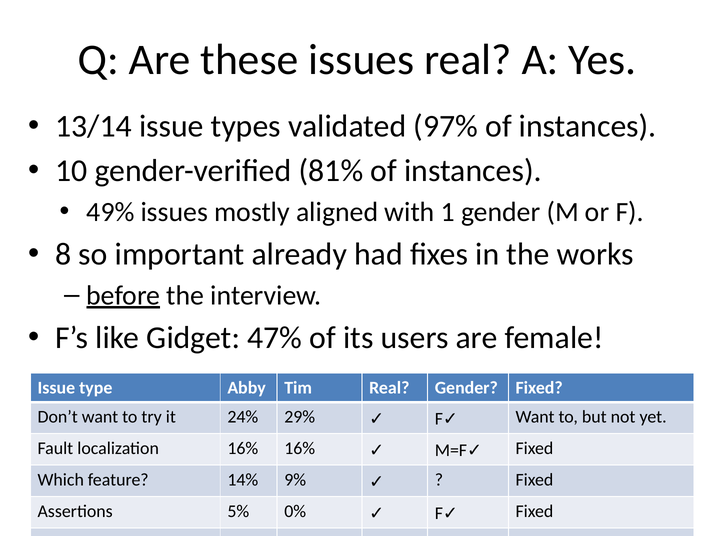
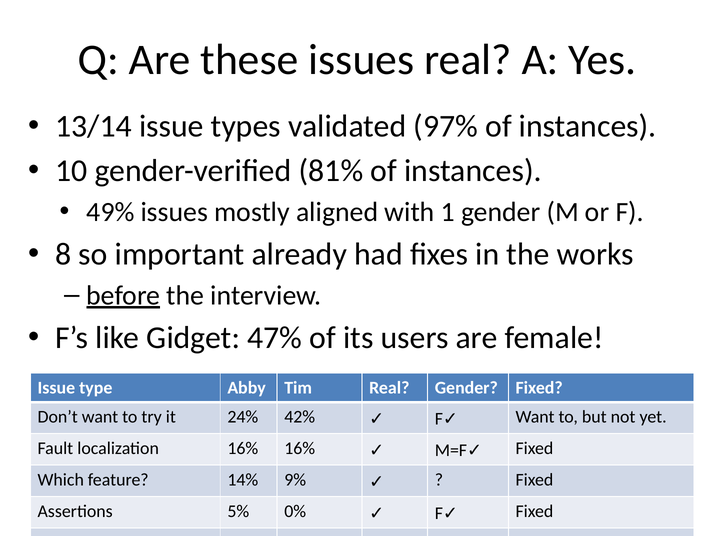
29%: 29% -> 42% (300, 417)
